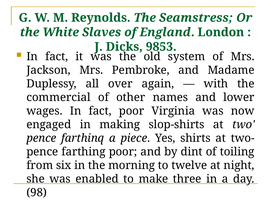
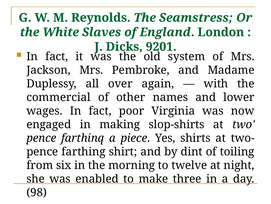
9853: 9853 -> 9201 (161, 47)
farthing poor: poor -> shirt (123, 151)
